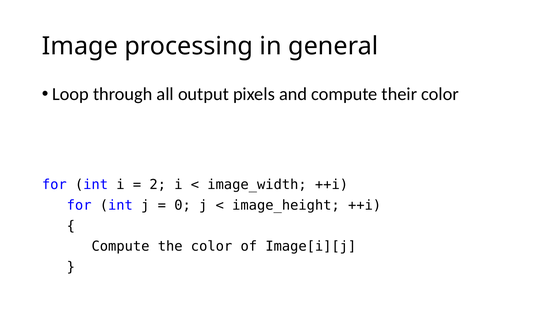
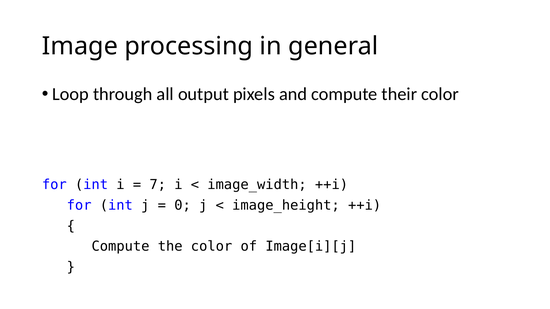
2: 2 -> 7 (158, 185)
